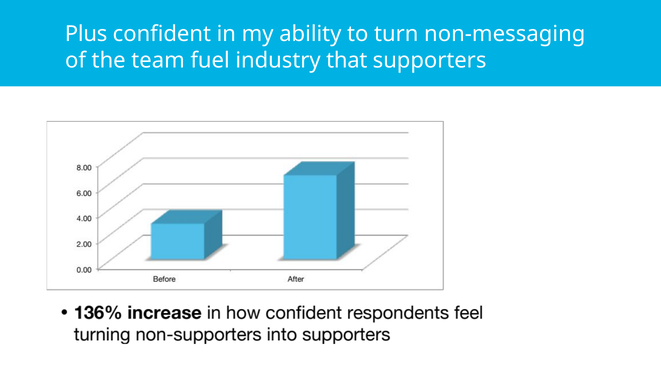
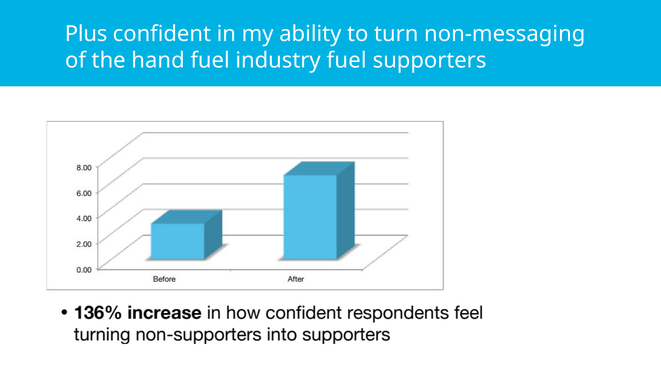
team: team -> hand (158, 60)
industry that: that -> fuel (347, 60)
